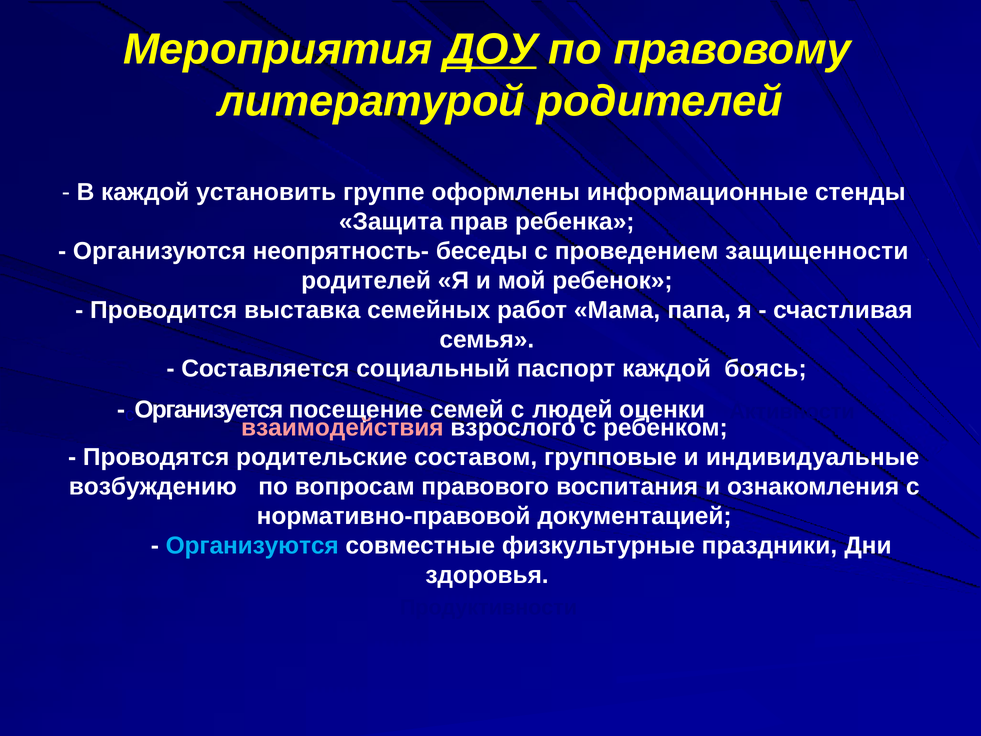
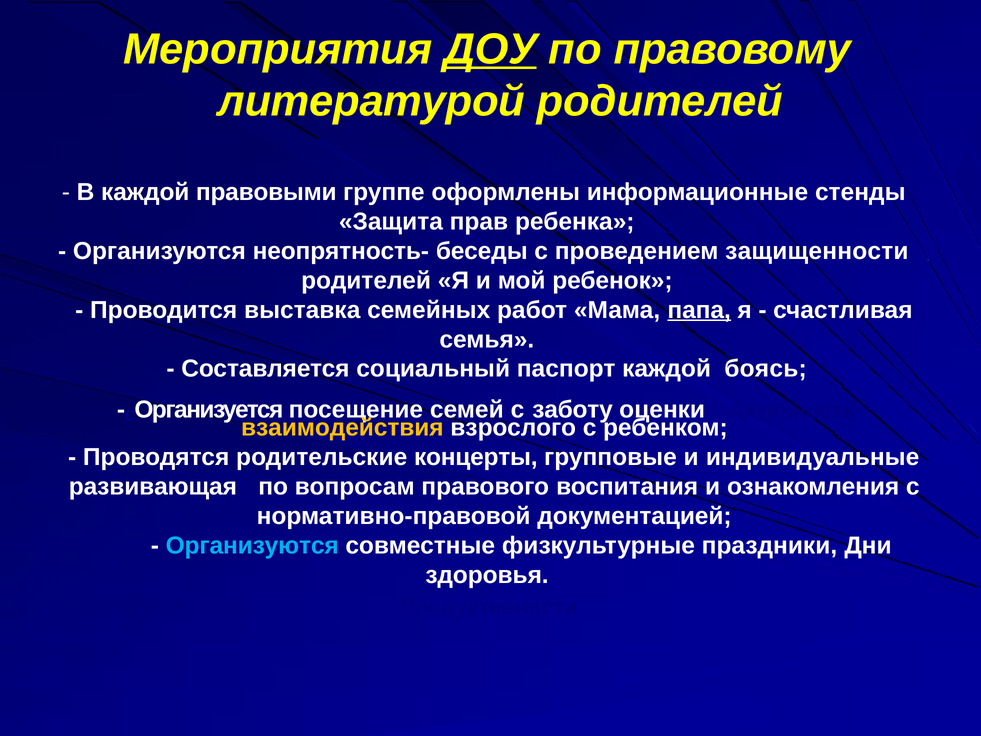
установить: установить -> правовыми (266, 192)
папа underline: none -> present (699, 310)
людей: людей -> заботу (573, 409)
взаимодействия colour: pink -> yellow (342, 428)
составом: составом -> концерты (476, 457)
возбуждению: возбуждению -> развивающая (153, 487)
